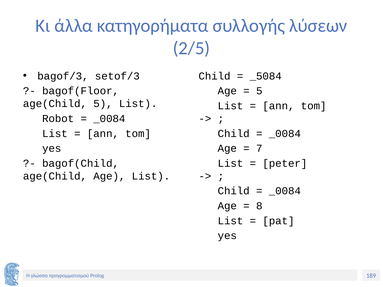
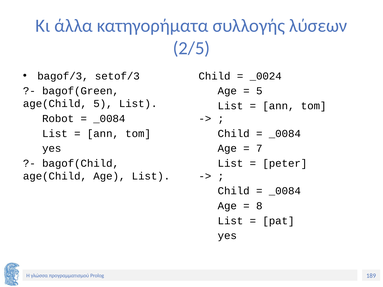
_5084: _5084 -> _0024 (266, 76)
bagof(Floor: bagof(Floor -> bagof(Green (81, 91)
